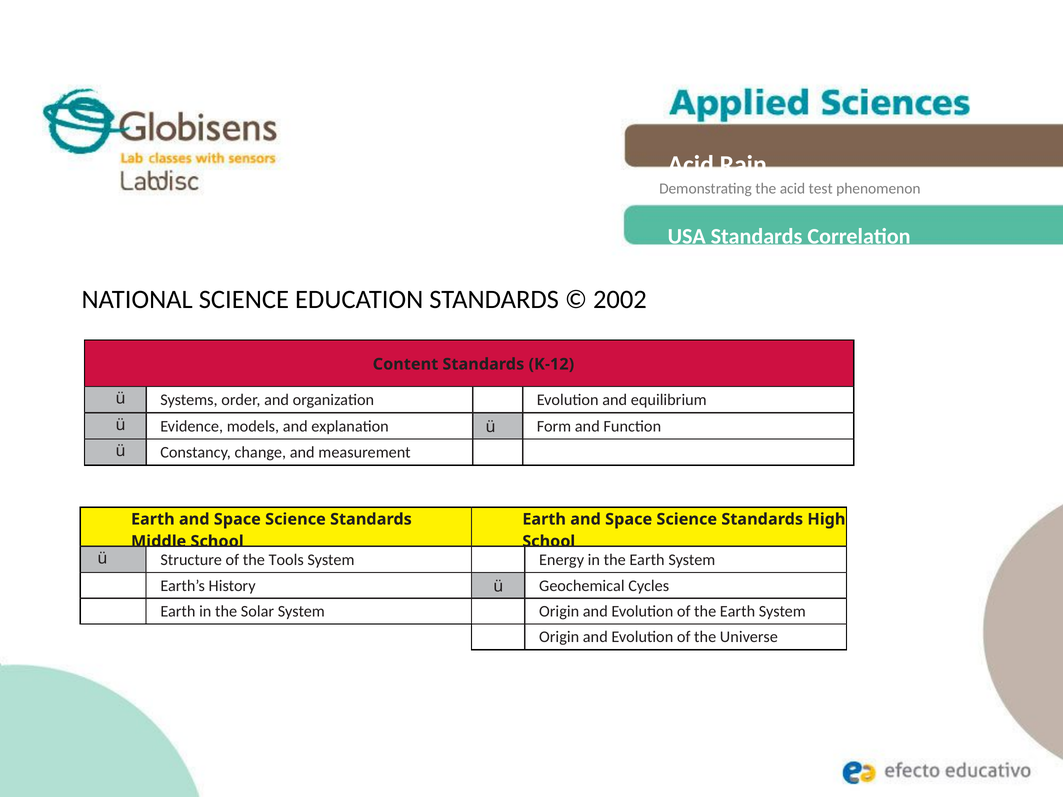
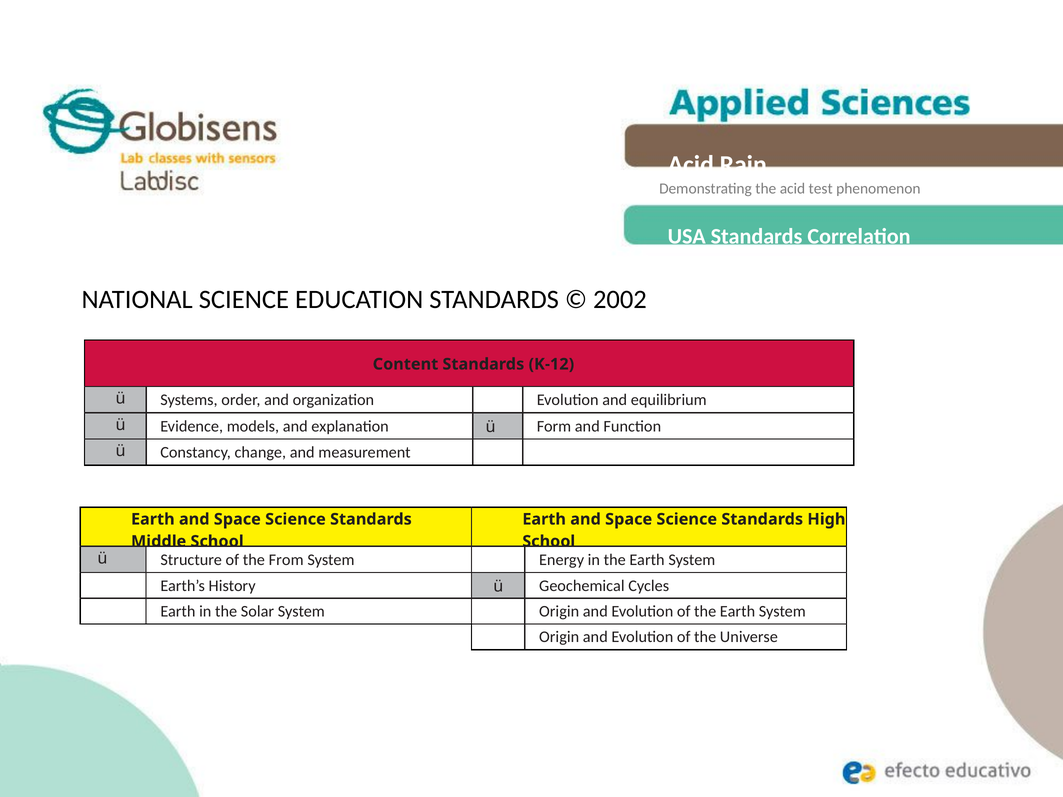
Tools: Tools -> From (286, 560)
